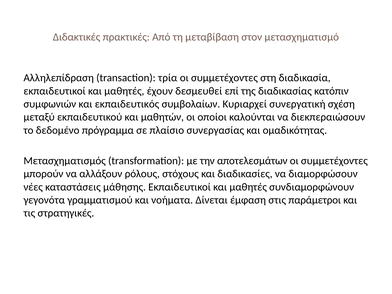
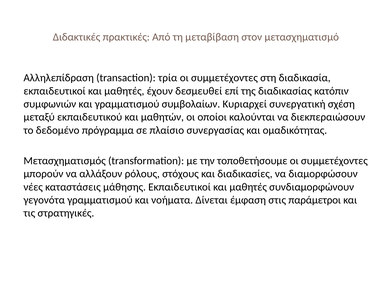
και εκπαιδευτικός: εκπαιδευτικός -> γραμματισμού (127, 104)
αποτελεσμάτων: αποτελεσμάτων -> τοποθετήσουμε (252, 161)
